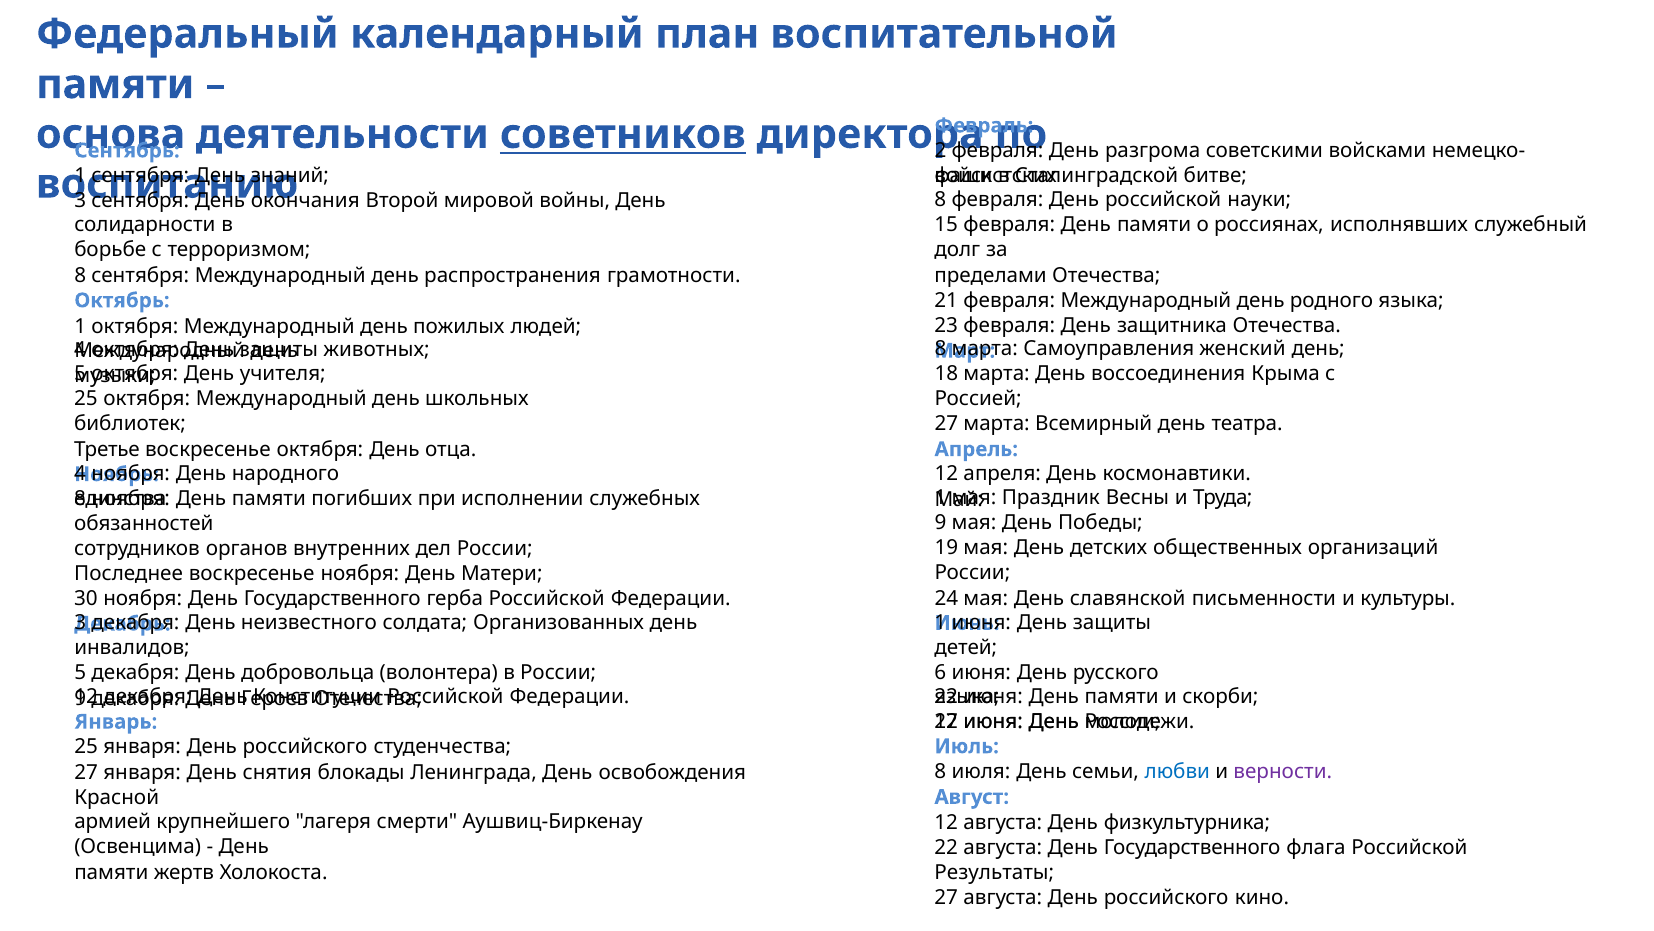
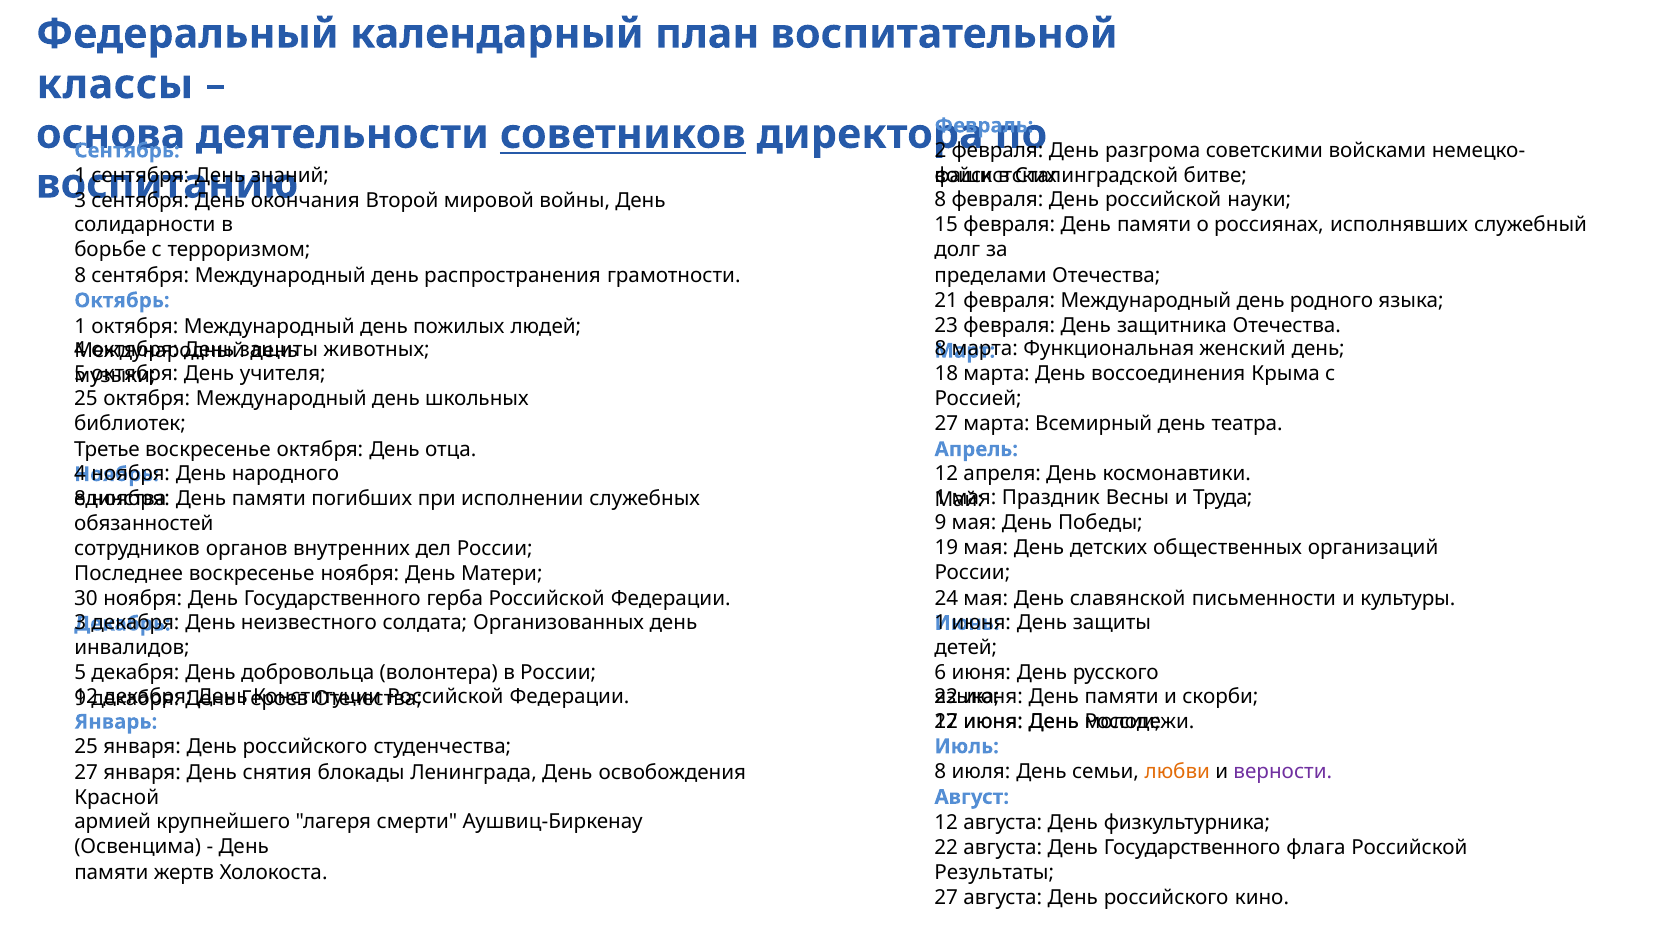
памяти: памяти -> классы (115, 85)
Самоуправления: Самоуправления -> Функциональная (1109, 349)
любви colour: blue -> orange (1177, 772)
